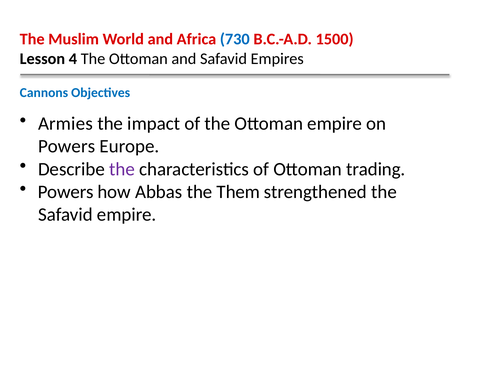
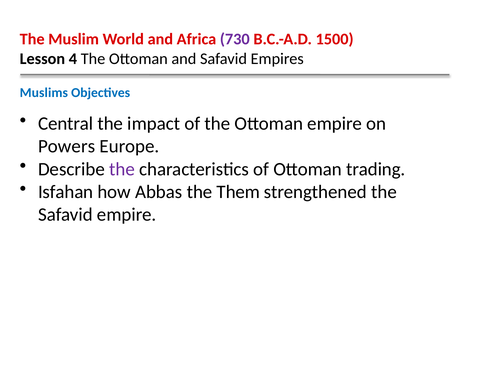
730 colour: blue -> purple (235, 39)
Cannons: Cannons -> Muslims (44, 93)
Armies: Armies -> Central (66, 124)
Powers: Powers -> Isfahan (66, 192)
